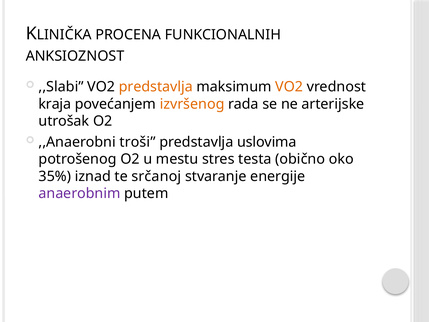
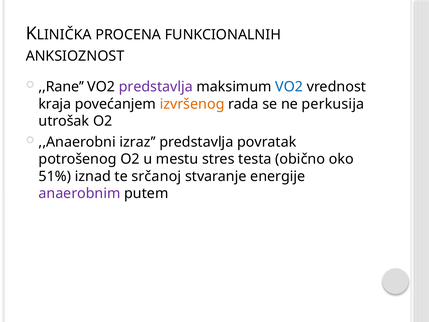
,,Slabi: ,,Slabi -> ,,Rane (61, 87)
predstavlja colour: orange -> purple (156, 87)
VO2 colour: orange -> blue (289, 87)
arterijske: arterijske -> perkusija (333, 104)
troši: troši -> izraz (138, 142)
uslovima: uslovima -> povratak (267, 142)
35%: 35% -> 51% (55, 176)
